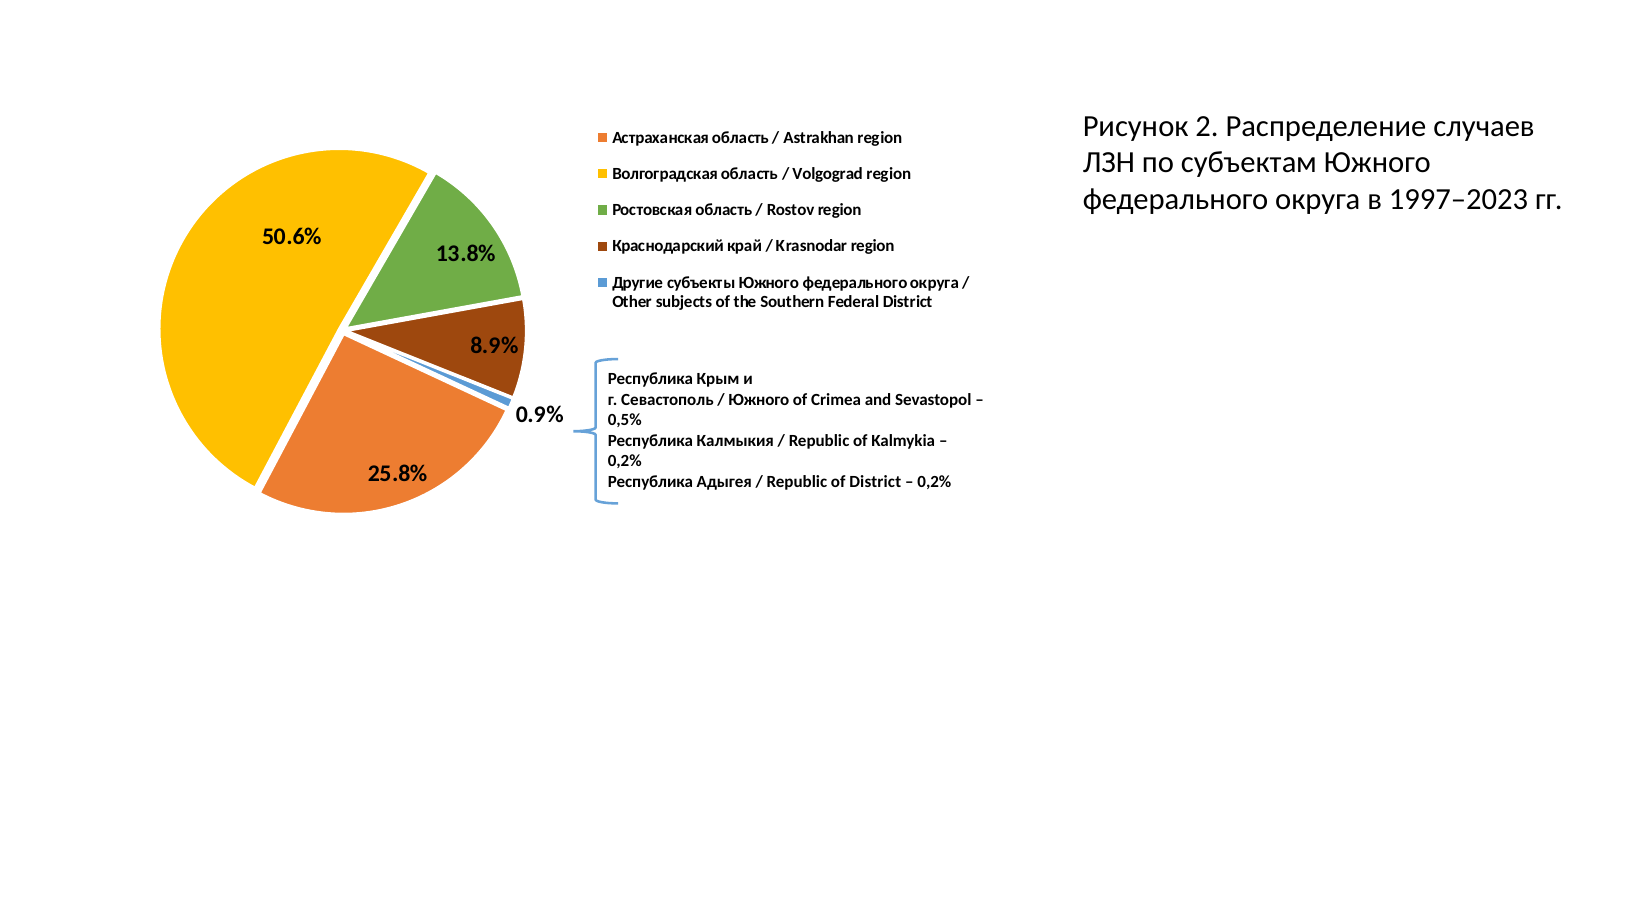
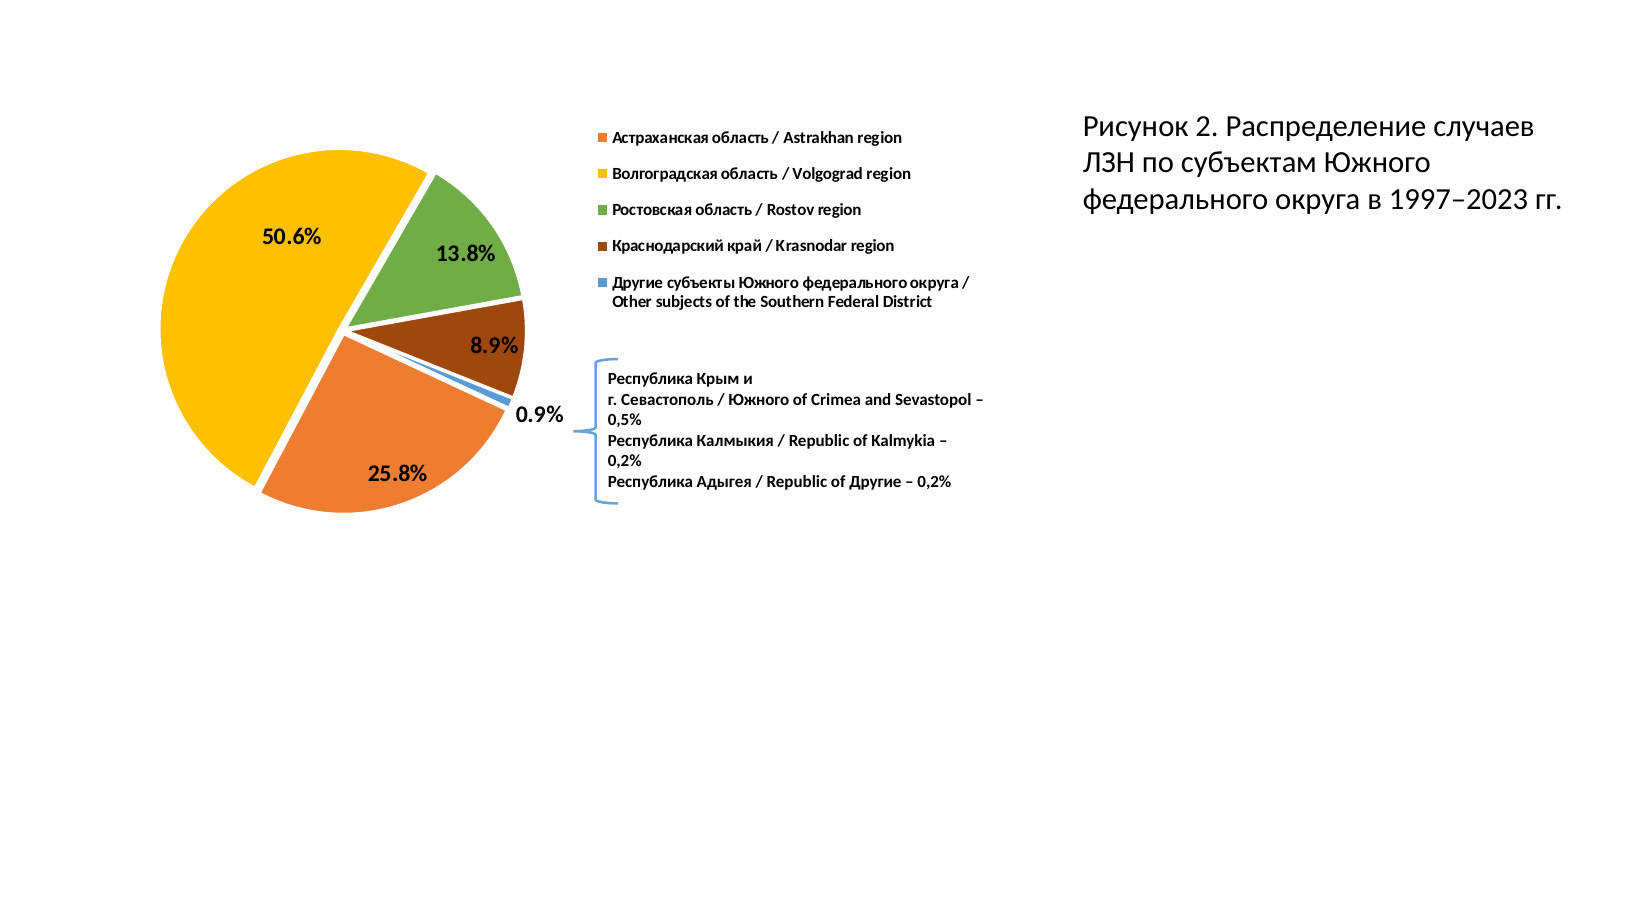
of District: District -> Другие (875, 482)
